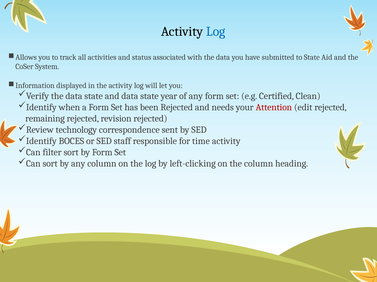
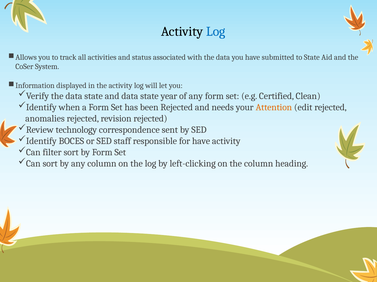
Attention colour: red -> orange (274, 107)
remaining: remaining -> anomalies (45, 119)
for time: time -> have (201, 141)
